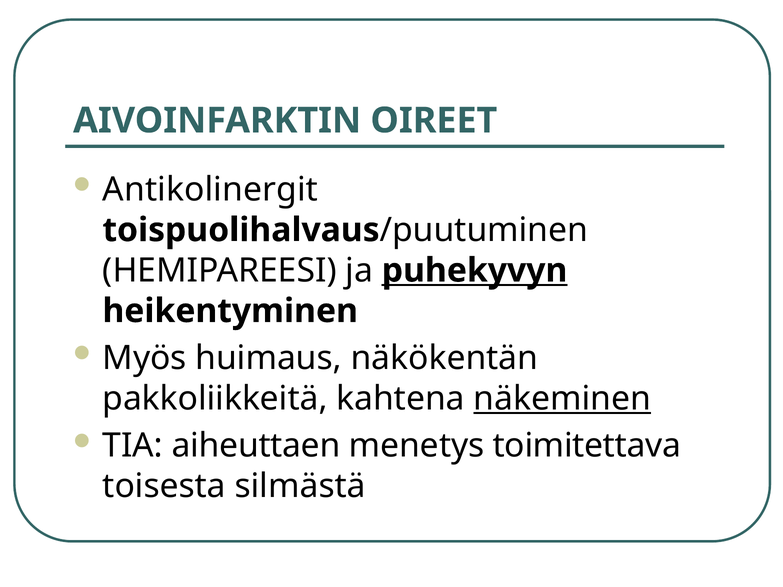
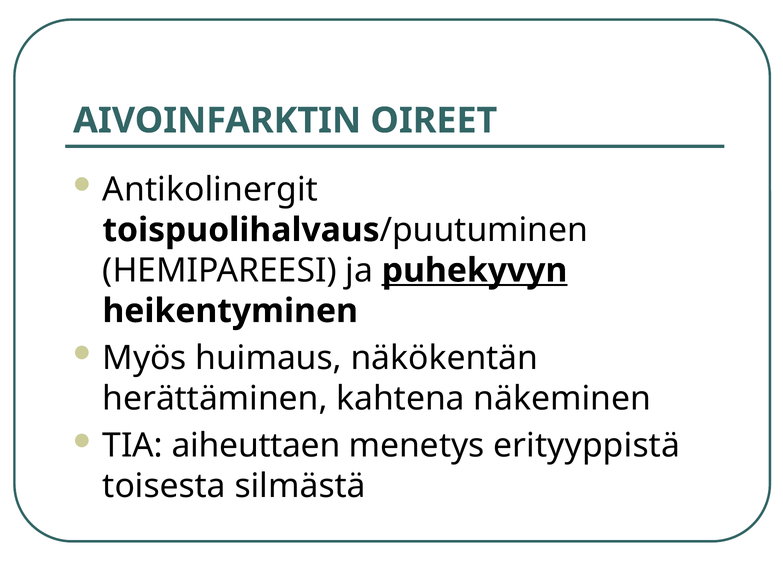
pakkoliikkeitä: pakkoliikkeitä -> herättäminen (215, 399)
näkeminen underline: present -> none (562, 399)
toimitettava: toimitettava -> erityyppistä (587, 446)
